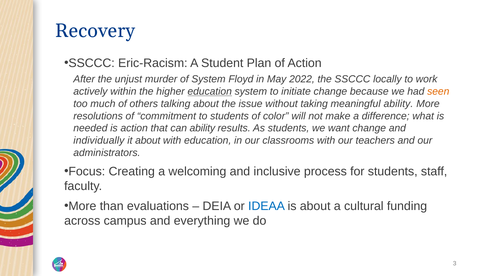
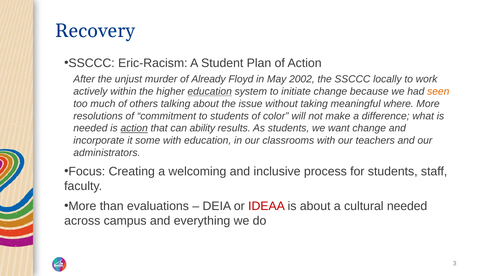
of System: System -> Already (209, 79)
2022: 2022 -> 2002 (302, 79)
meaningful ability: ability -> where (399, 104)
action underline: none -> present (134, 128)
individually: individually -> incorporate (99, 140)
it about: about -> some (148, 140)
IDEAA colour: blue -> red (266, 206)
cultural funding: funding -> needed (407, 206)
